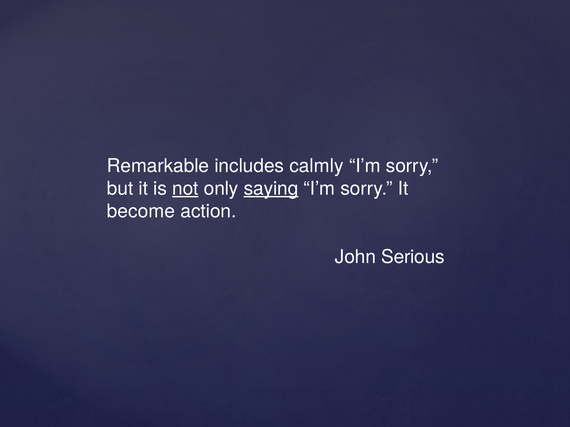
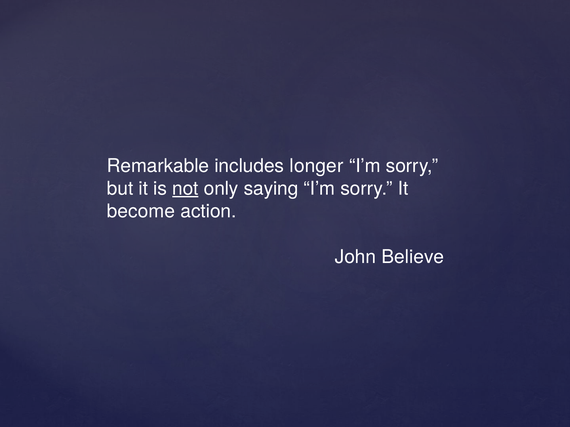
calmly: calmly -> longer (317, 166)
saying underline: present -> none (271, 189)
Serious: Serious -> Believe (413, 257)
